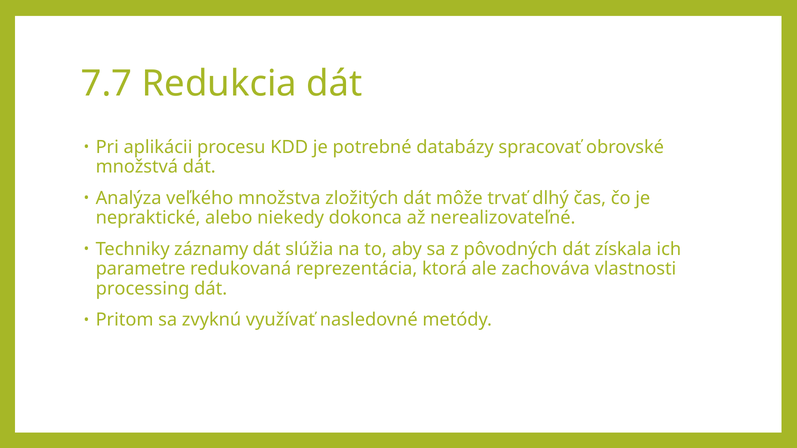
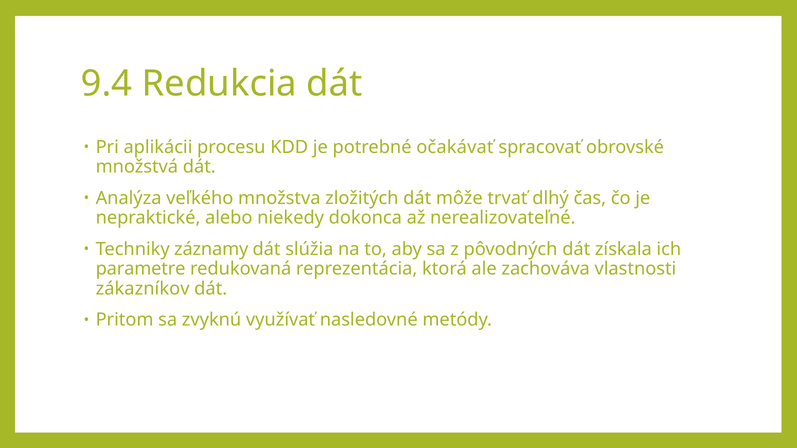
7.7: 7.7 -> 9.4 (106, 84)
databázy: databázy -> očakávať (455, 147)
processing: processing -> zákazníkov (143, 289)
